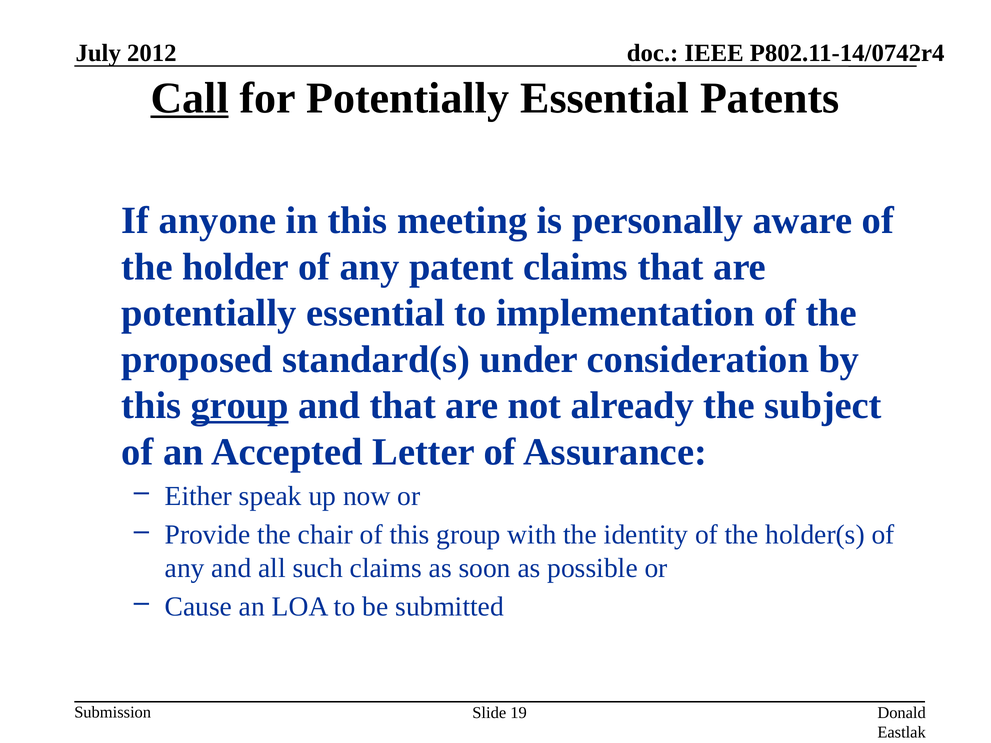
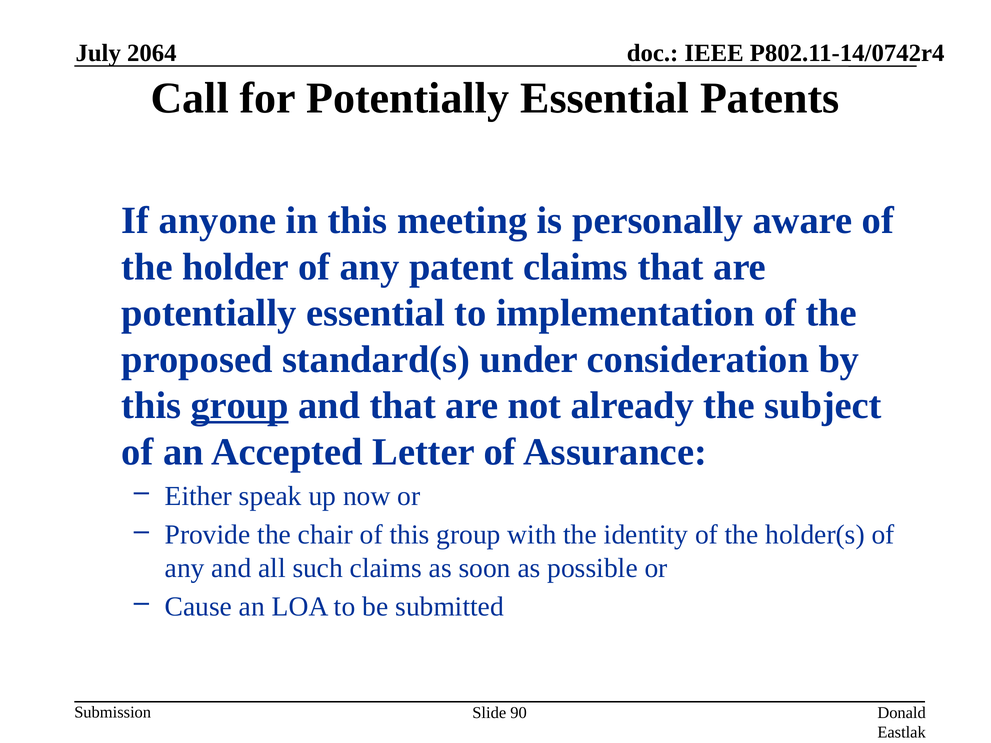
2012: 2012 -> 2064 (152, 53)
Call underline: present -> none (190, 98)
19: 19 -> 90 (519, 713)
